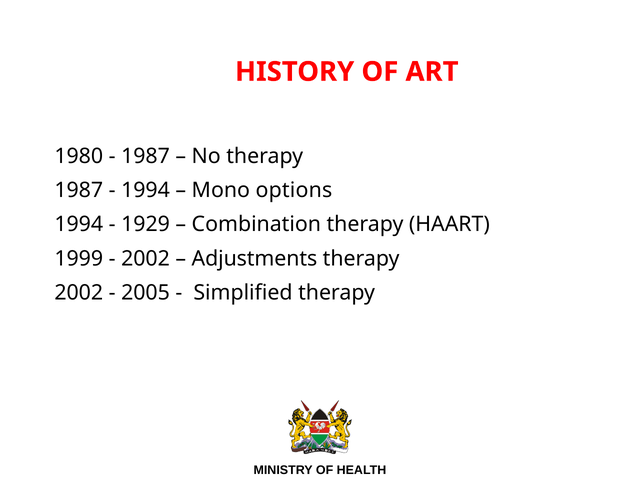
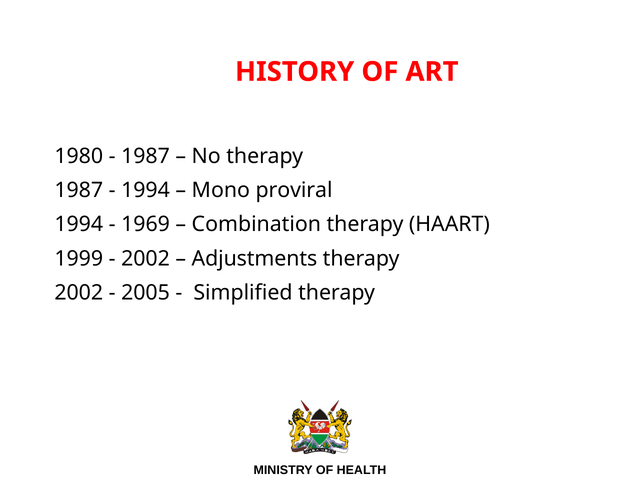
options: options -> proviral (294, 190)
1929: 1929 -> 1969 (146, 224)
